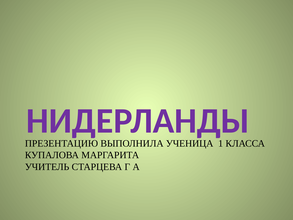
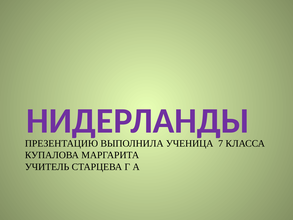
1: 1 -> 7 (221, 143)
